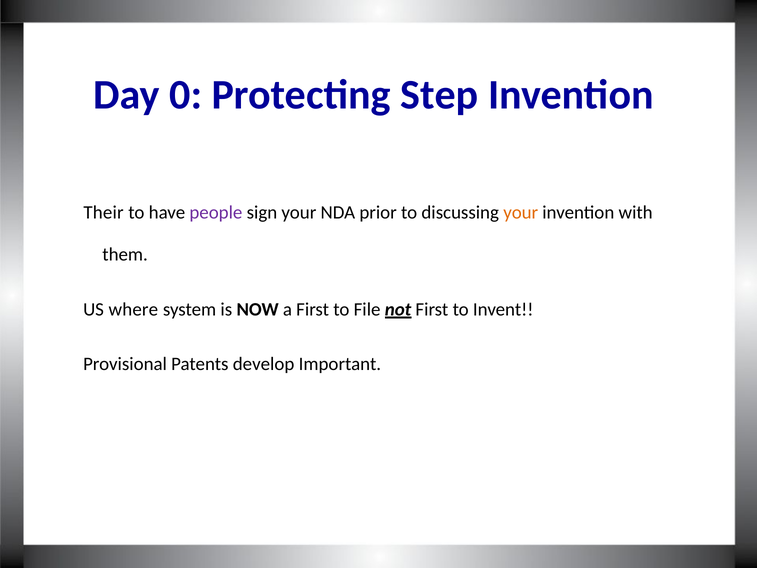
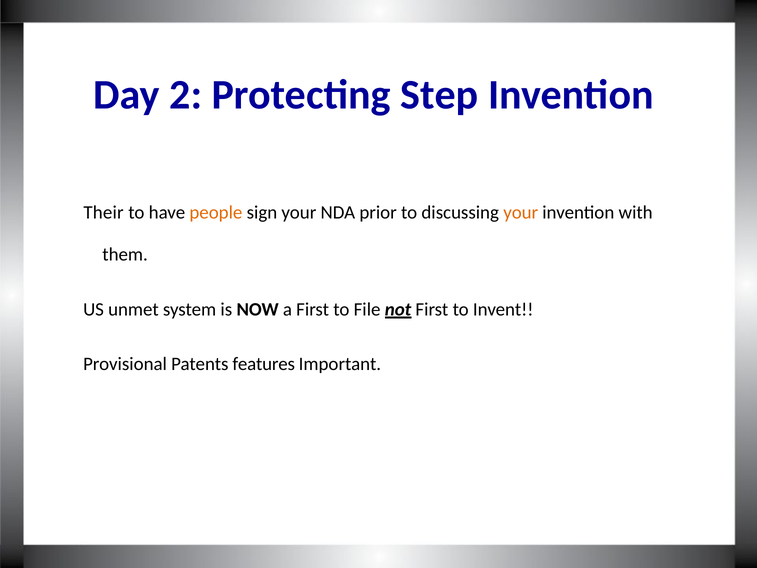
0: 0 -> 2 (186, 95)
people colour: purple -> orange (216, 212)
where: where -> unmet (133, 309)
develop: develop -> features (264, 364)
